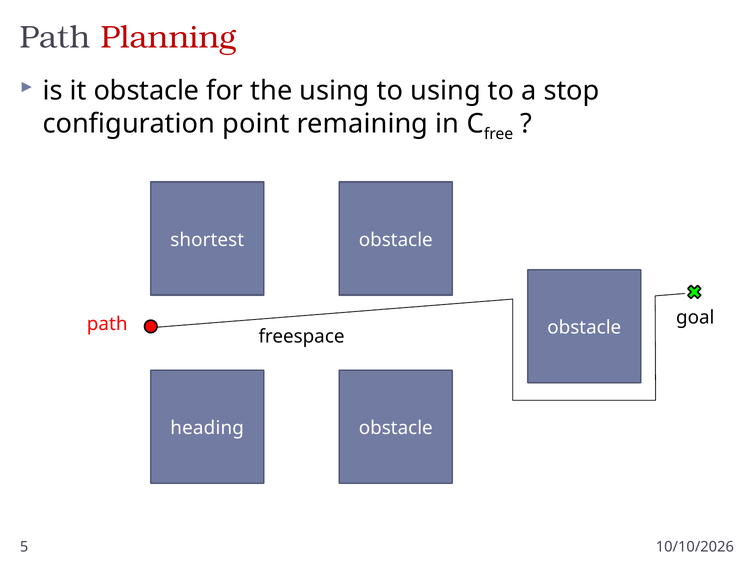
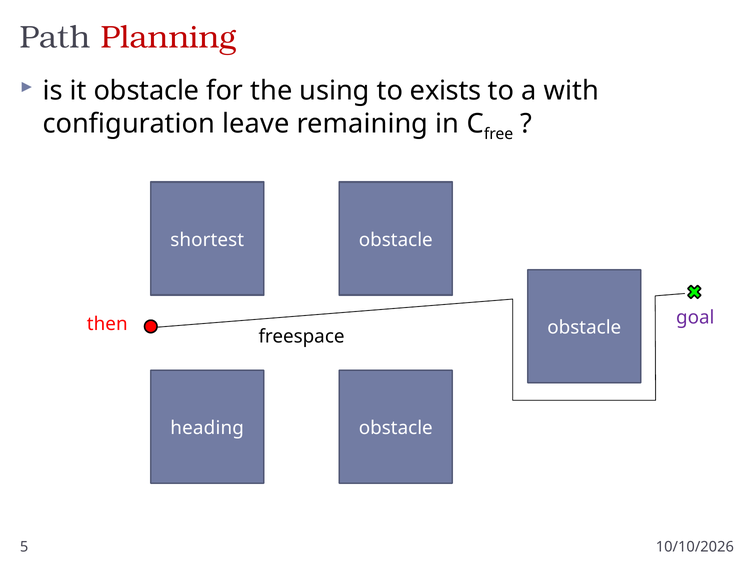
to using: using -> exists (446, 91)
stop: stop -> with (571, 91)
point: point -> leave (256, 124)
goal colour: black -> purple (695, 318)
path: path -> then (107, 324)
